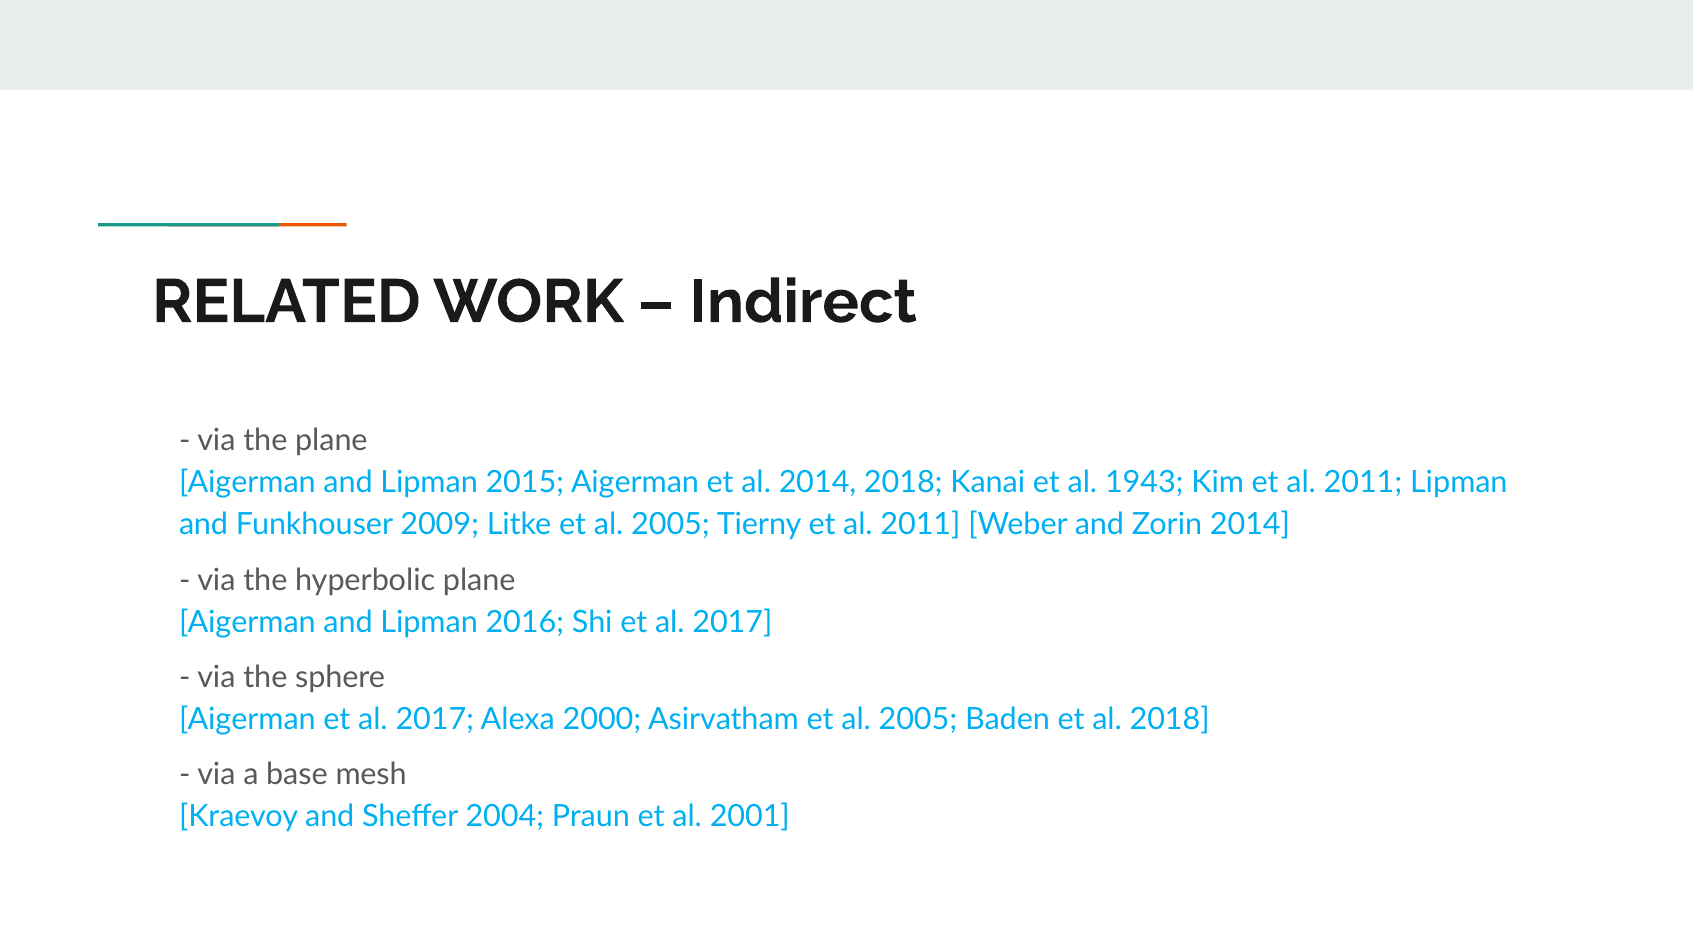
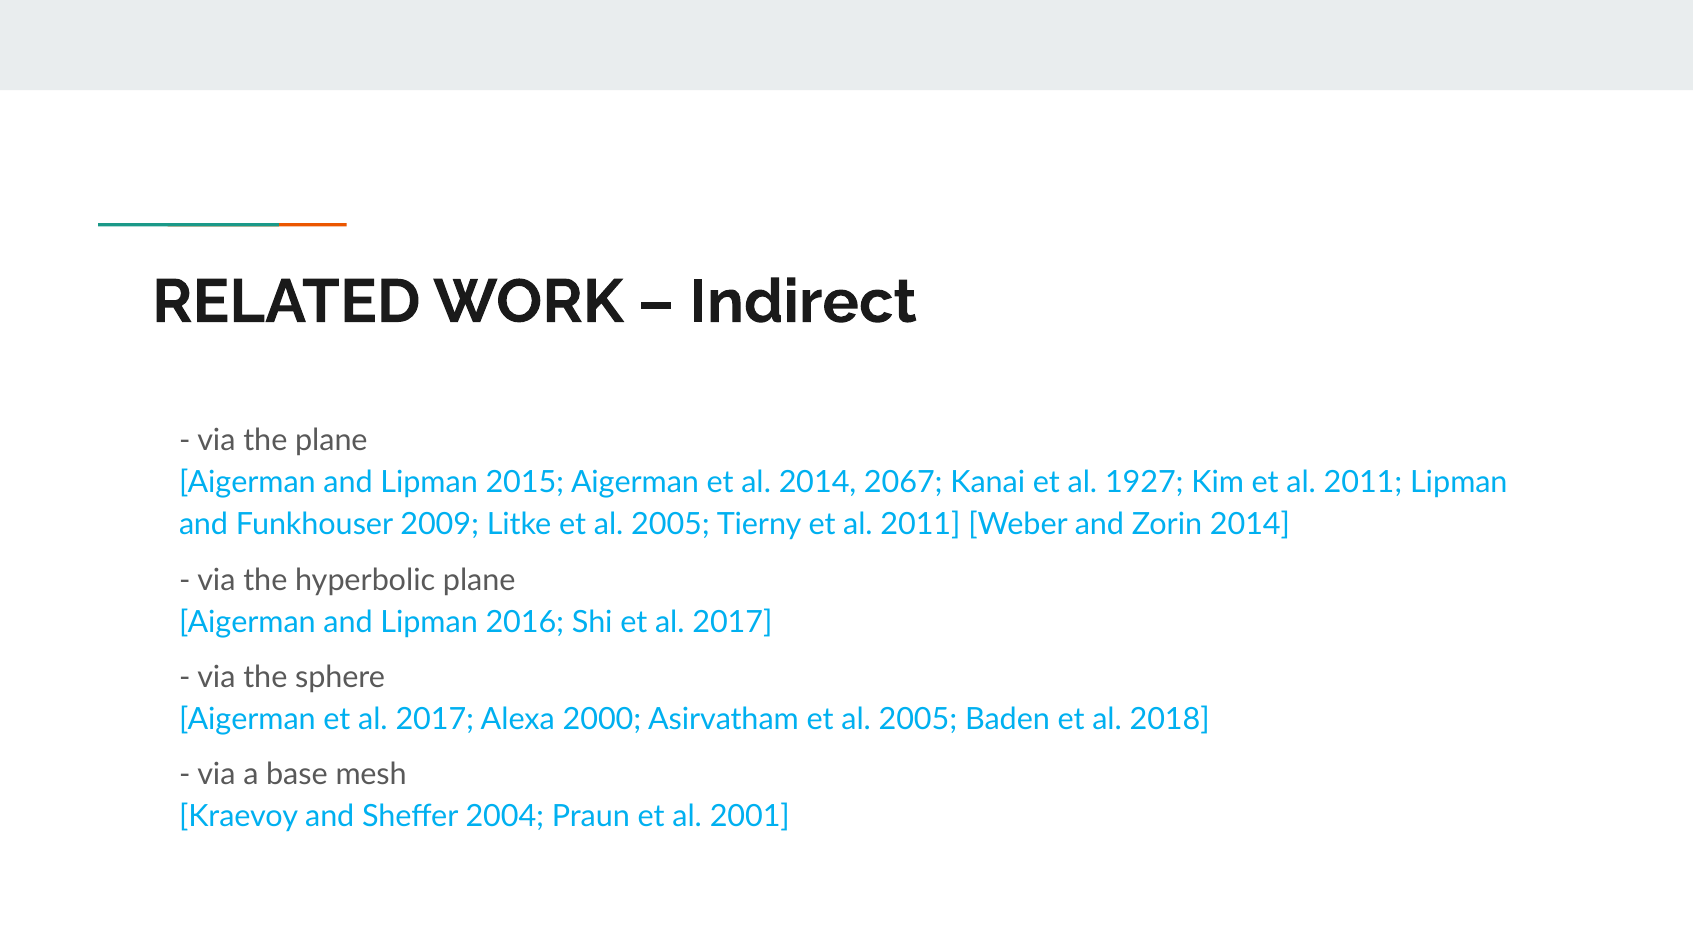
2014 2018: 2018 -> 2067 (903, 483)
1943: 1943 -> 1927 (1144, 483)
